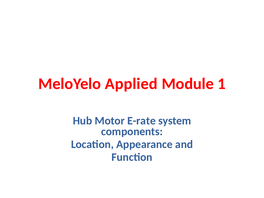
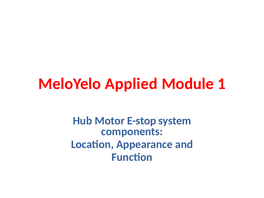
E-rate: E-rate -> E-stop (142, 121)
